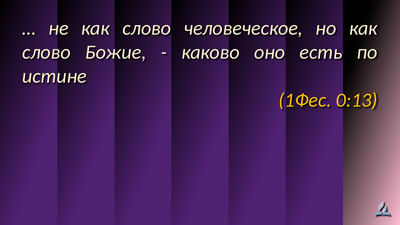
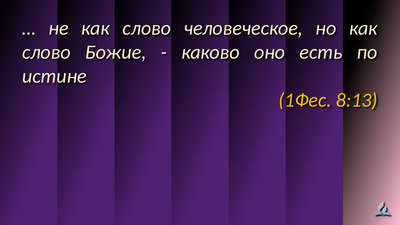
0:13: 0:13 -> 8:13 (357, 100)
